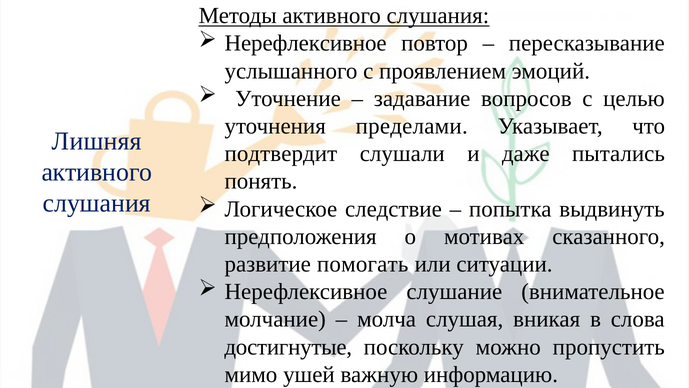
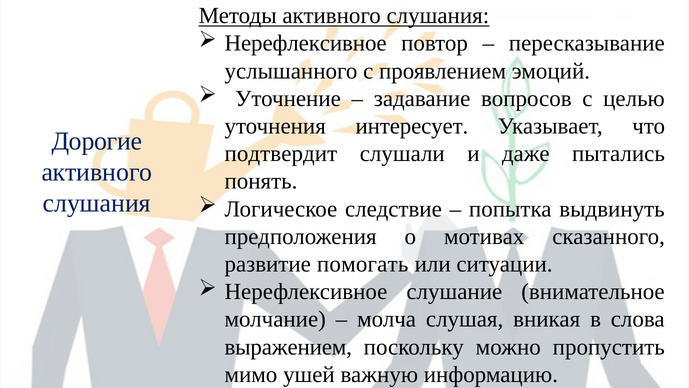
пределами: пределами -> интересует (412, 126)
Лишняя: Лишняя -> Дорогие (97, 141)
достигнутые: достигнутые -> выражением (288, 347)
